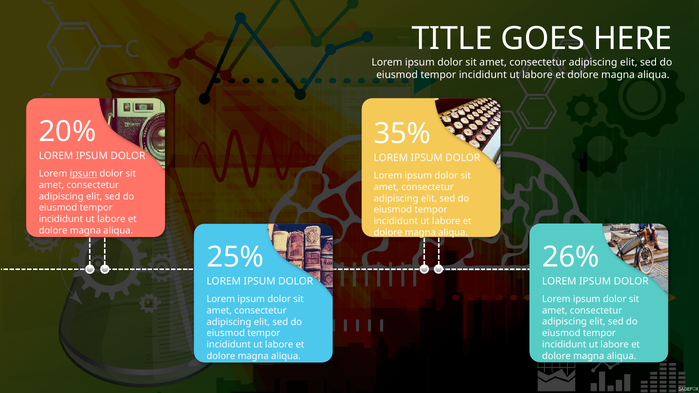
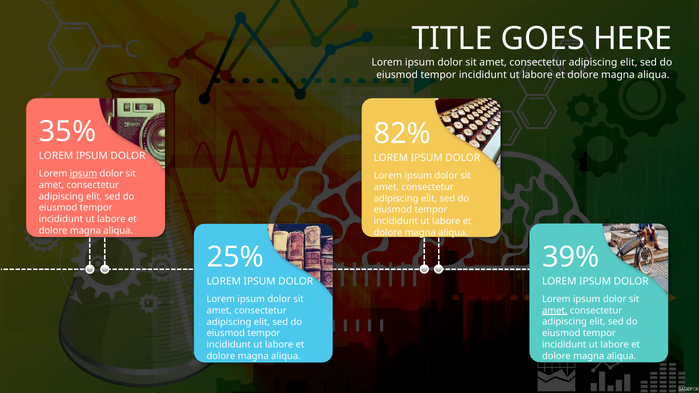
20%: 20% -> 35% (68, 132)
35%: 35% -> 82% (402, 134)
26%: 26% -> 39% (571, 257)
amet underline: none -> present (555, 311)
